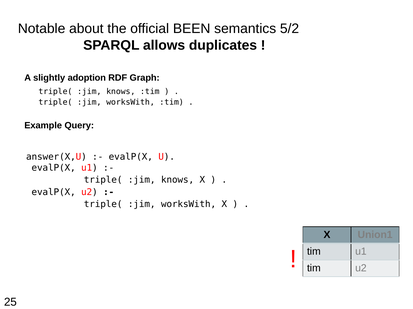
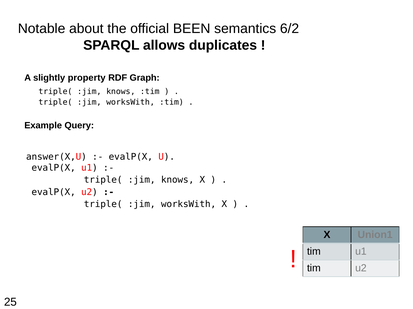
5/2: 5/2 -> 6/2 (290, 29)
adoption: adoption -> property (87, 78)
